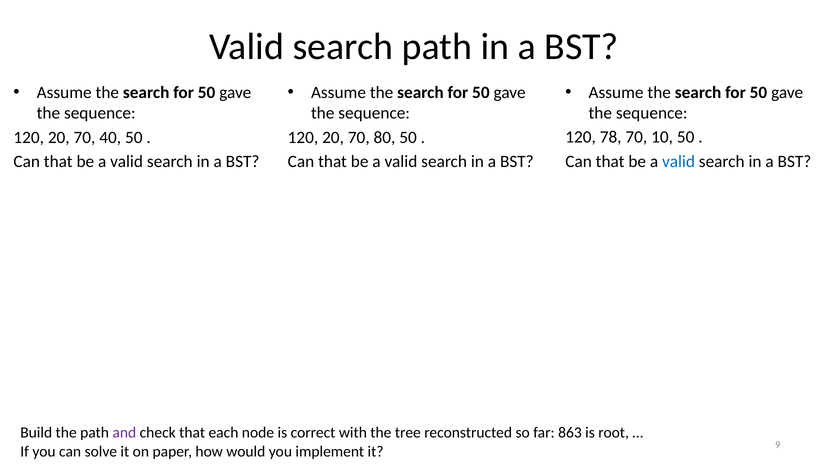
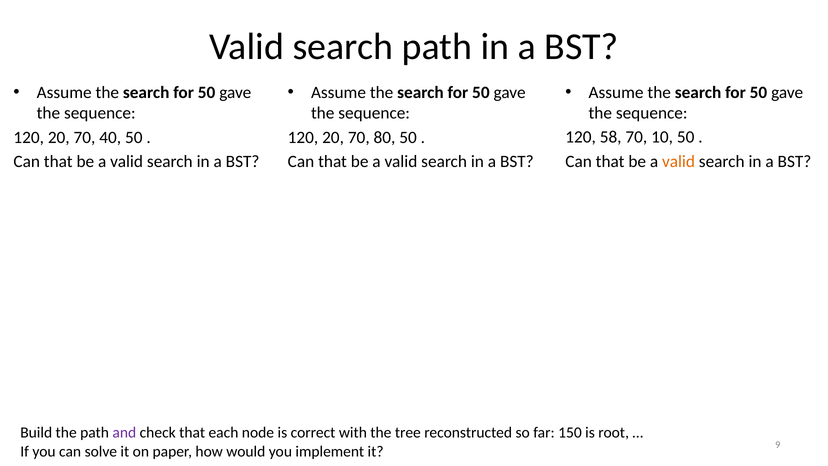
78: 78 -> 58 (611, 137)
valid colour: blue -> orange (679, 161)
863: 863 -> 150 (570, 433)
